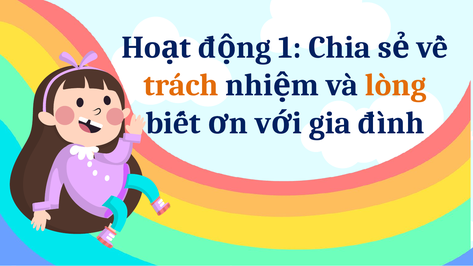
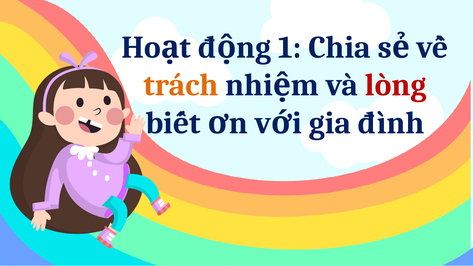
lòng colour: orange -> red (396, 85)
